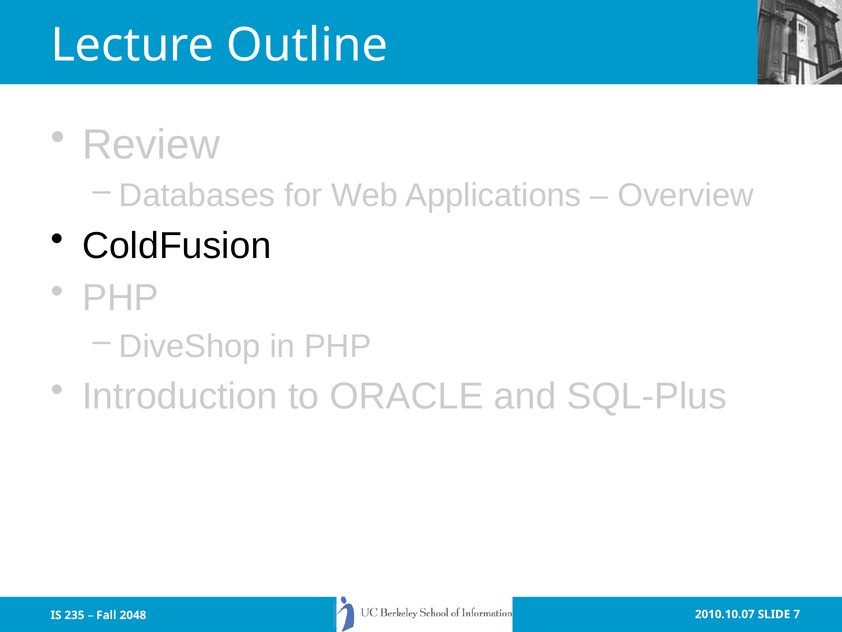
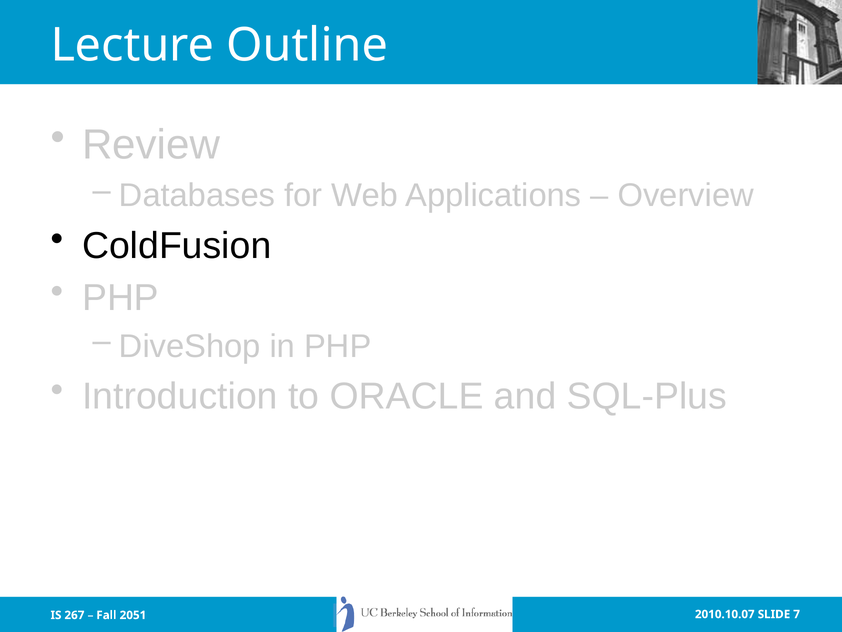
235: 235 -> 267 (74, 615)
2048: 2048 -> 2051 (133, 615)
